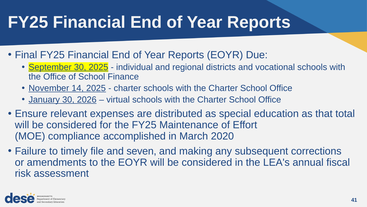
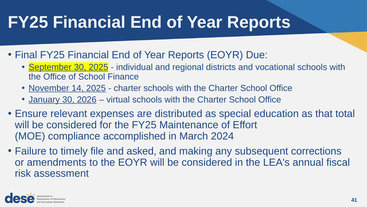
2020: 2020 -> 2024 (222, 136)
seven: seven -> asked (141, 151)
